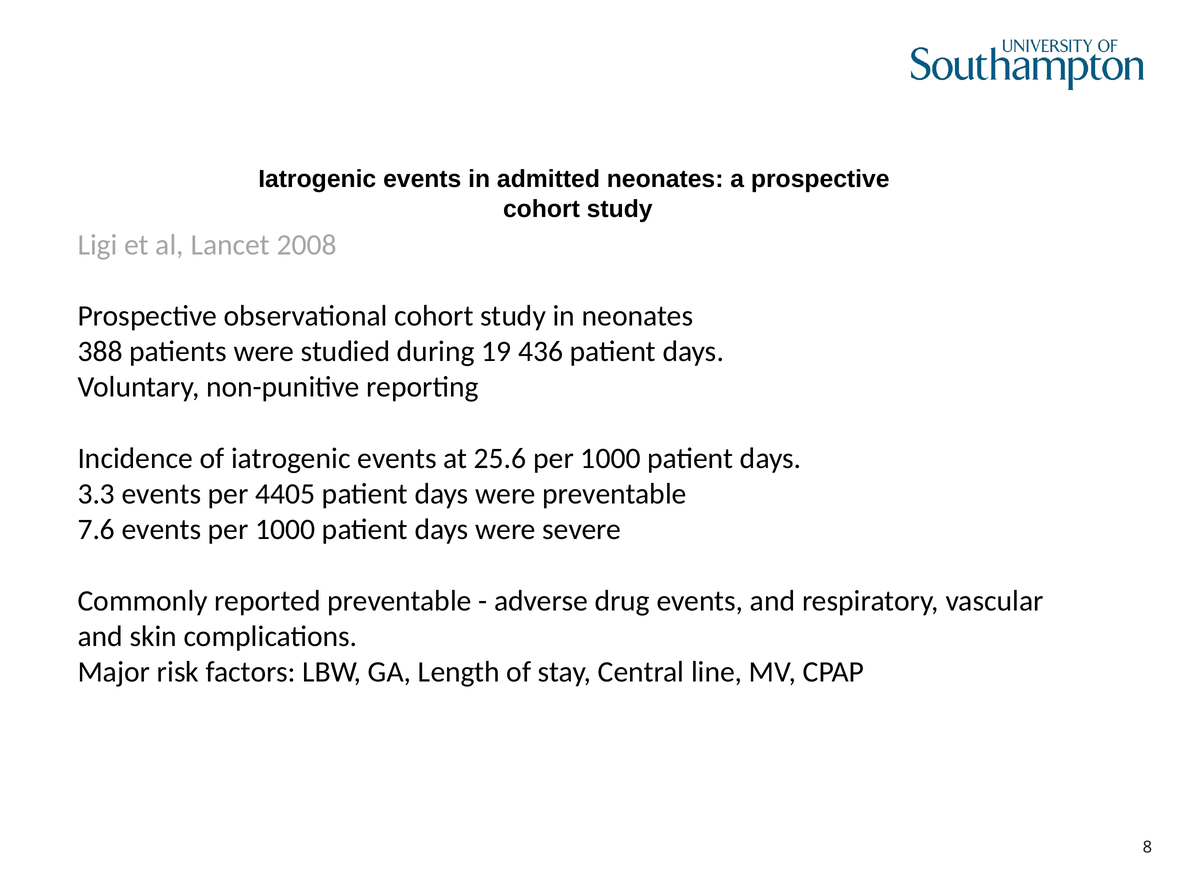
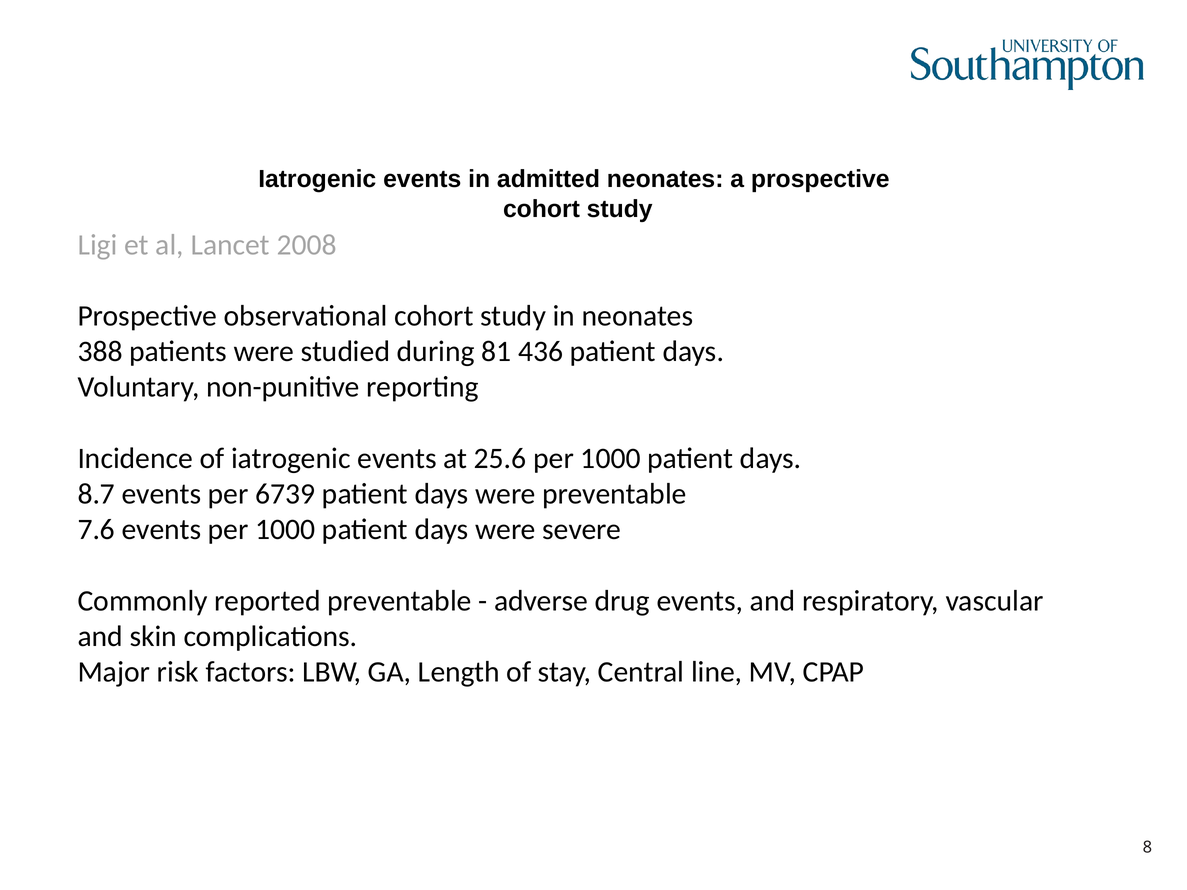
19: 19 -> 81 (496, 352)
3.3: 3.3 -> 8.7 (96, 494)
4405: 4405 -> 6739 (285, 494)
